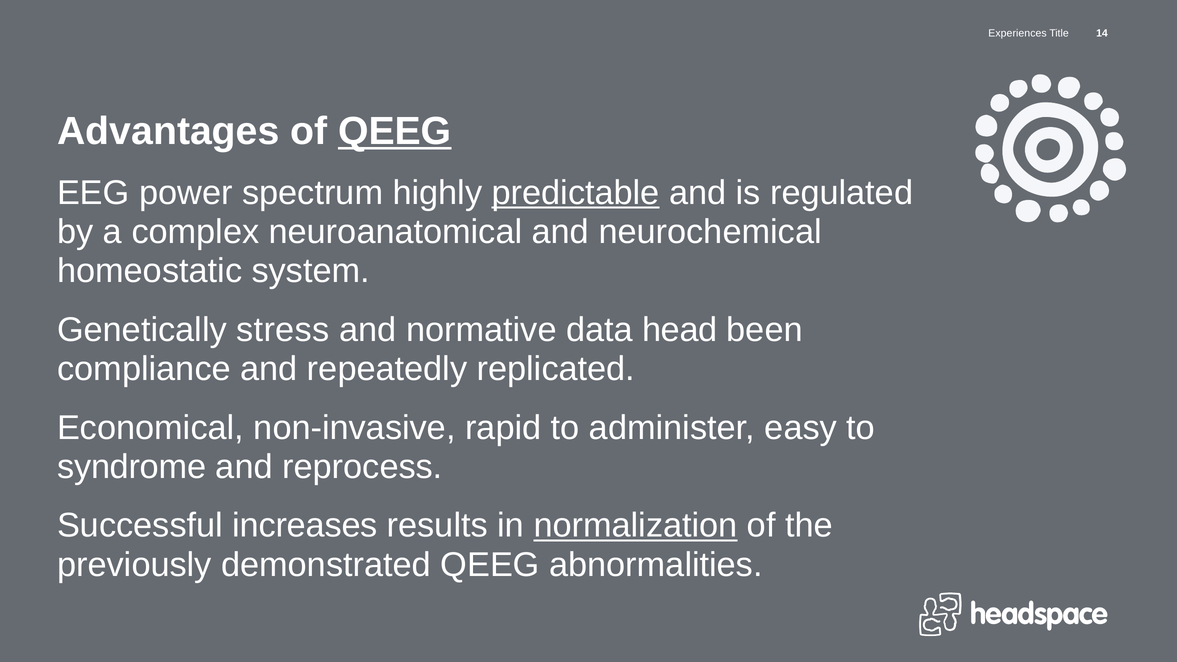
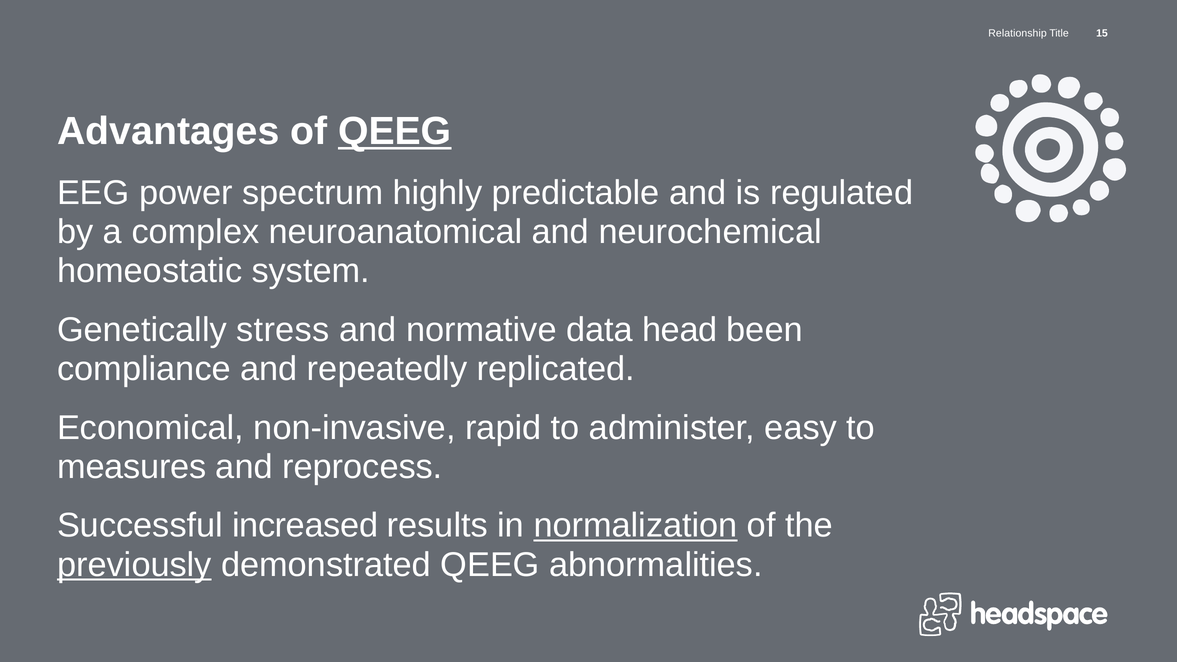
Experiences: Experiences -> Relationship (1018, 33)
14: 14 -> 15 (1102, 33)
predictable underline: present -> none (576, 193)
syndrome: syndrome -> measures (132, 467)
increases: increases -> increased (305, 526)
previously underline: none -> present (134, 565)
